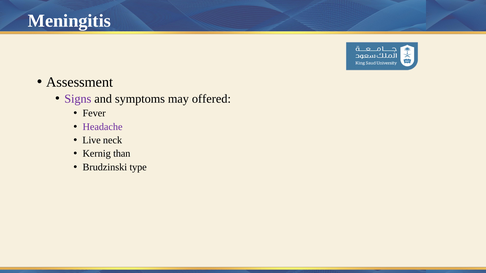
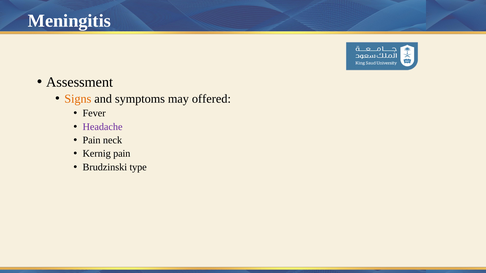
Signs colour: purple -> orange (78, 99)
Live: Live -> Pain (92, 140)
Kernig than: than -> pain (122, 154)
